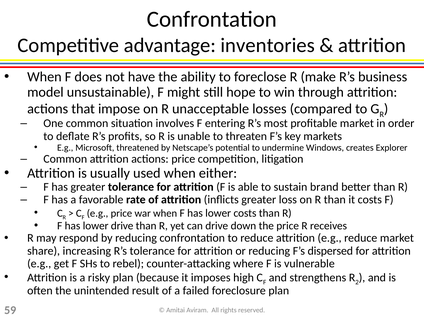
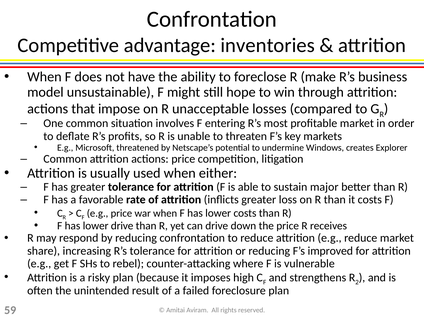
brand: brand -> major (324, 187)
dispersed: dispersed -> improved (330, 251)
